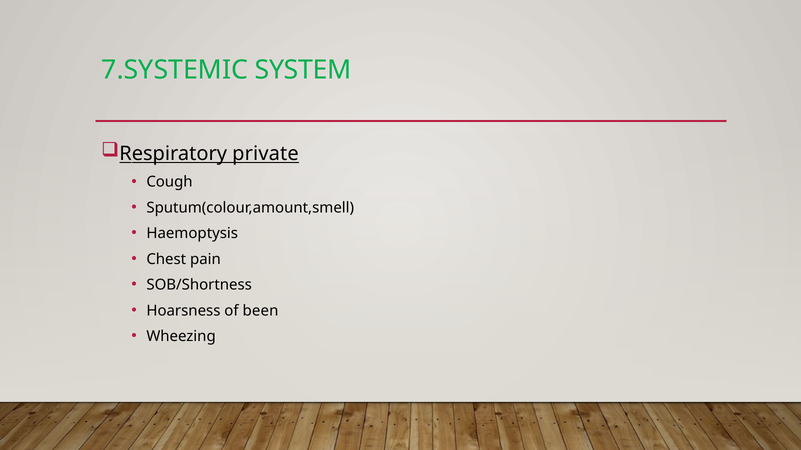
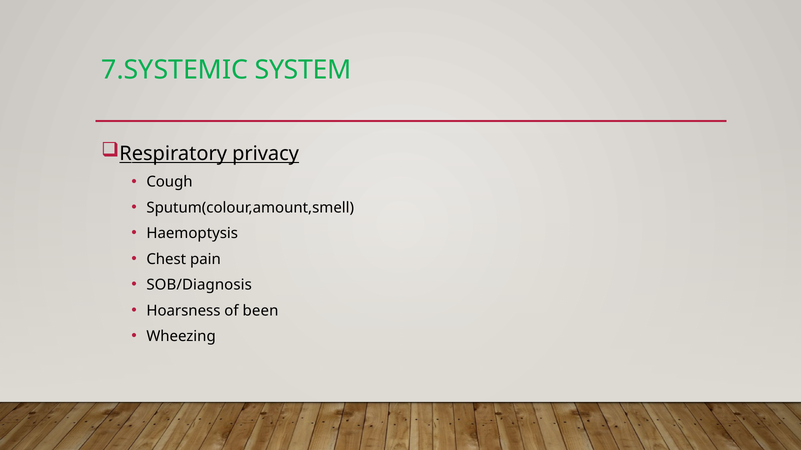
private: private -> privacy (266, 154)
SOB/Shortness: SOB/Shortness -> SOB/Diagnosis (199, 285)
